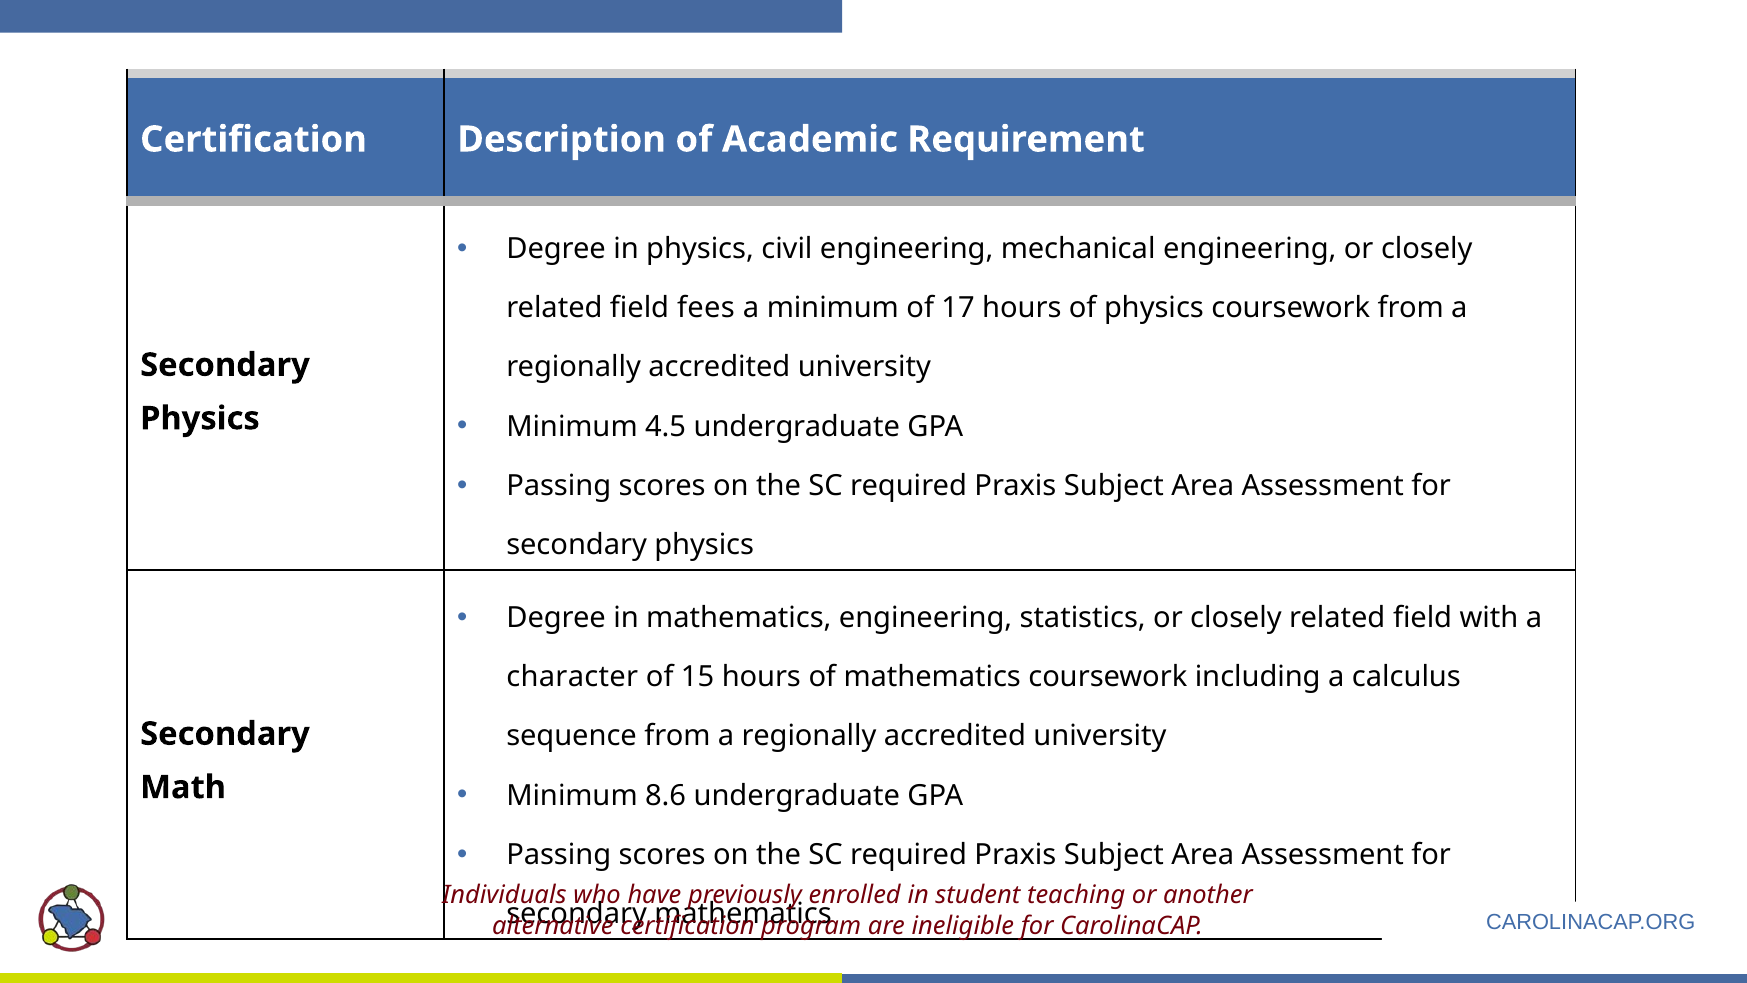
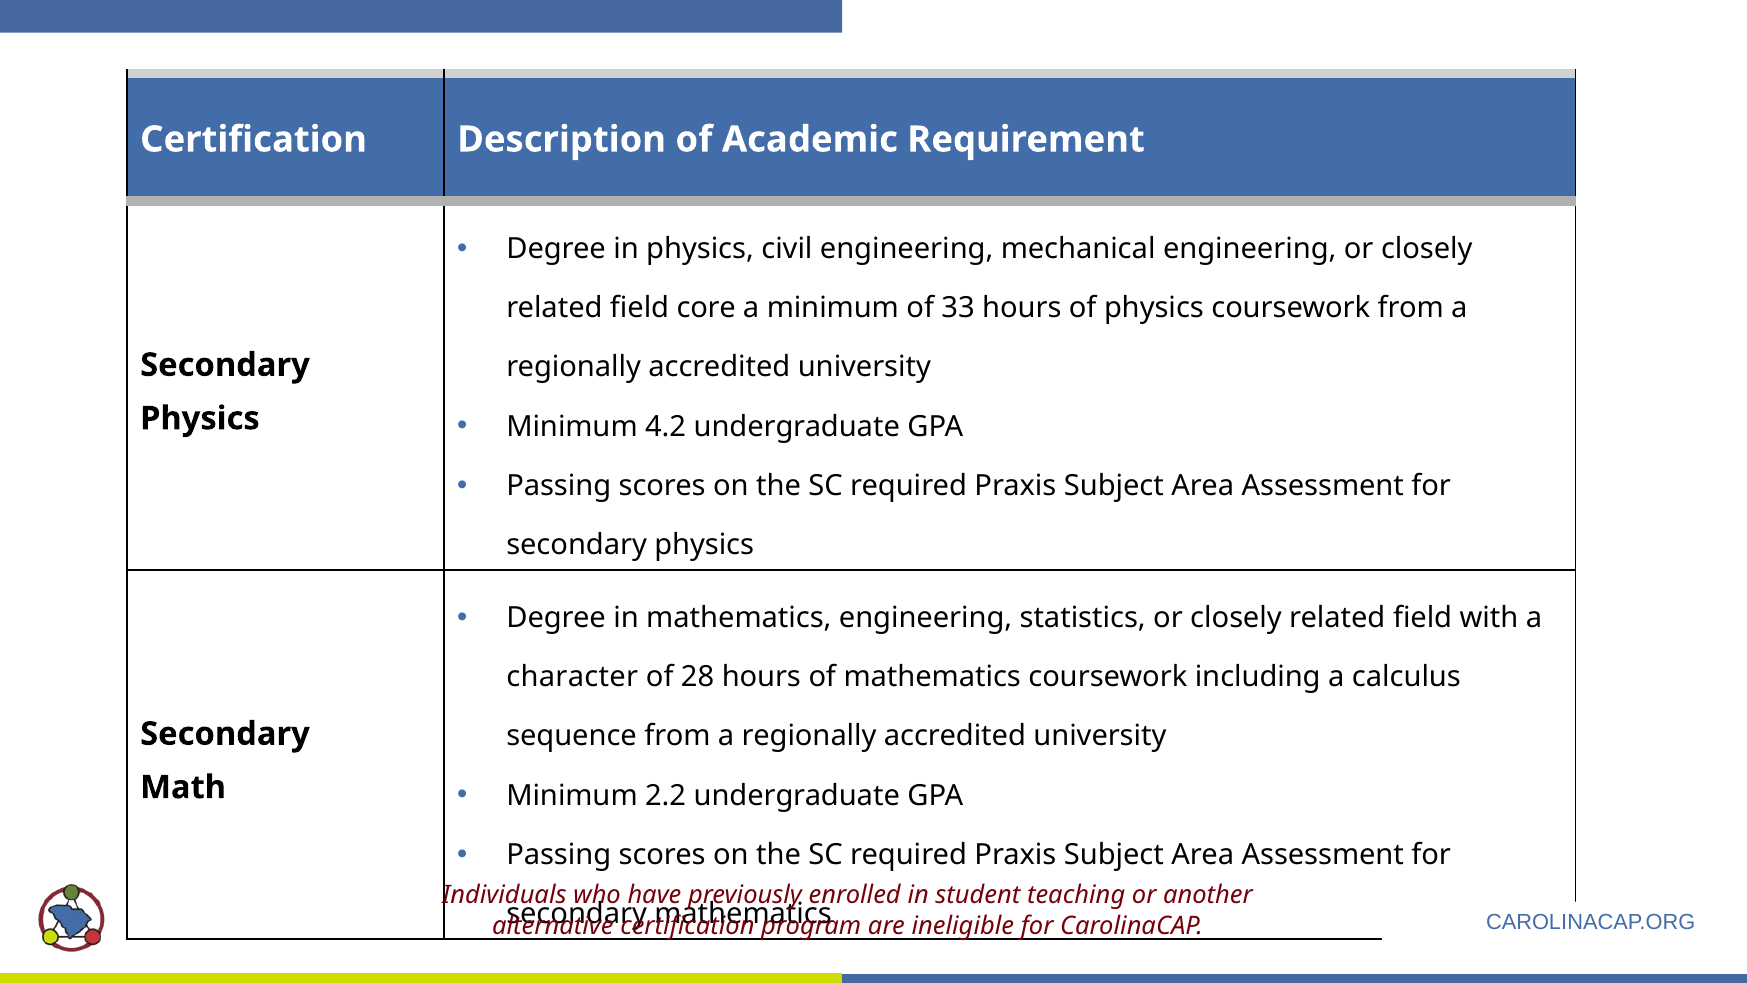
fees: fees -> core (706, 308)
17: 17 -> 33 (958, 308)
4.5: 4.5 -> 4.2 (666, 427)
15: 15 -> 28 (698, 677)
8.6: 8.6 -> 2.2 (666, 795)
